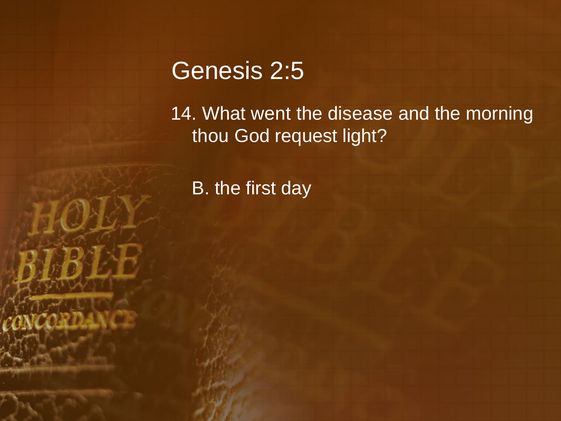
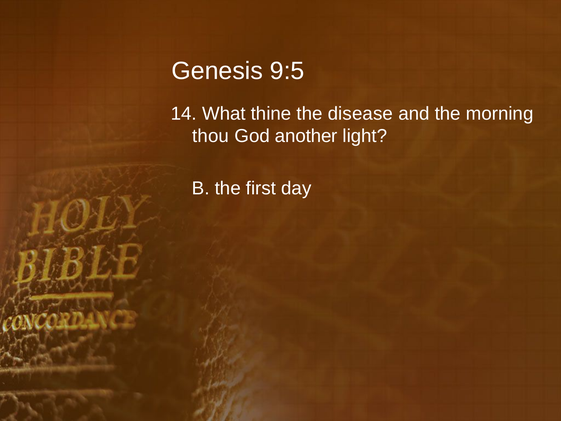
2:5: 2:5 -> 9:5 (287, 71)
went: went -> thine (271, 114)
request: request -> another (306, 136)
